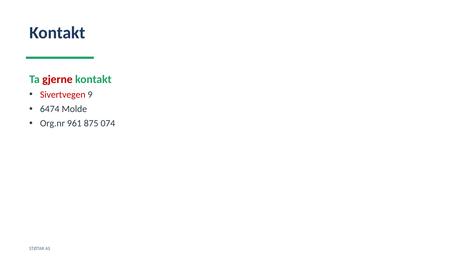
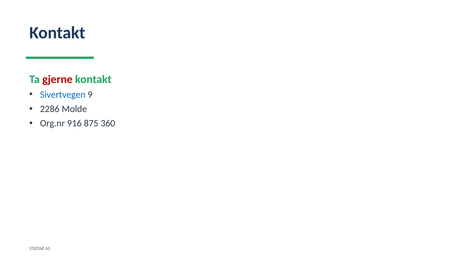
Sivertvegen colour: red -> blue (63, 95)
6474: 6474 -> 2286 (50, 109)
961: 961 -> 916 (74, 123)
074: 074 -> 360 (108, 123)
